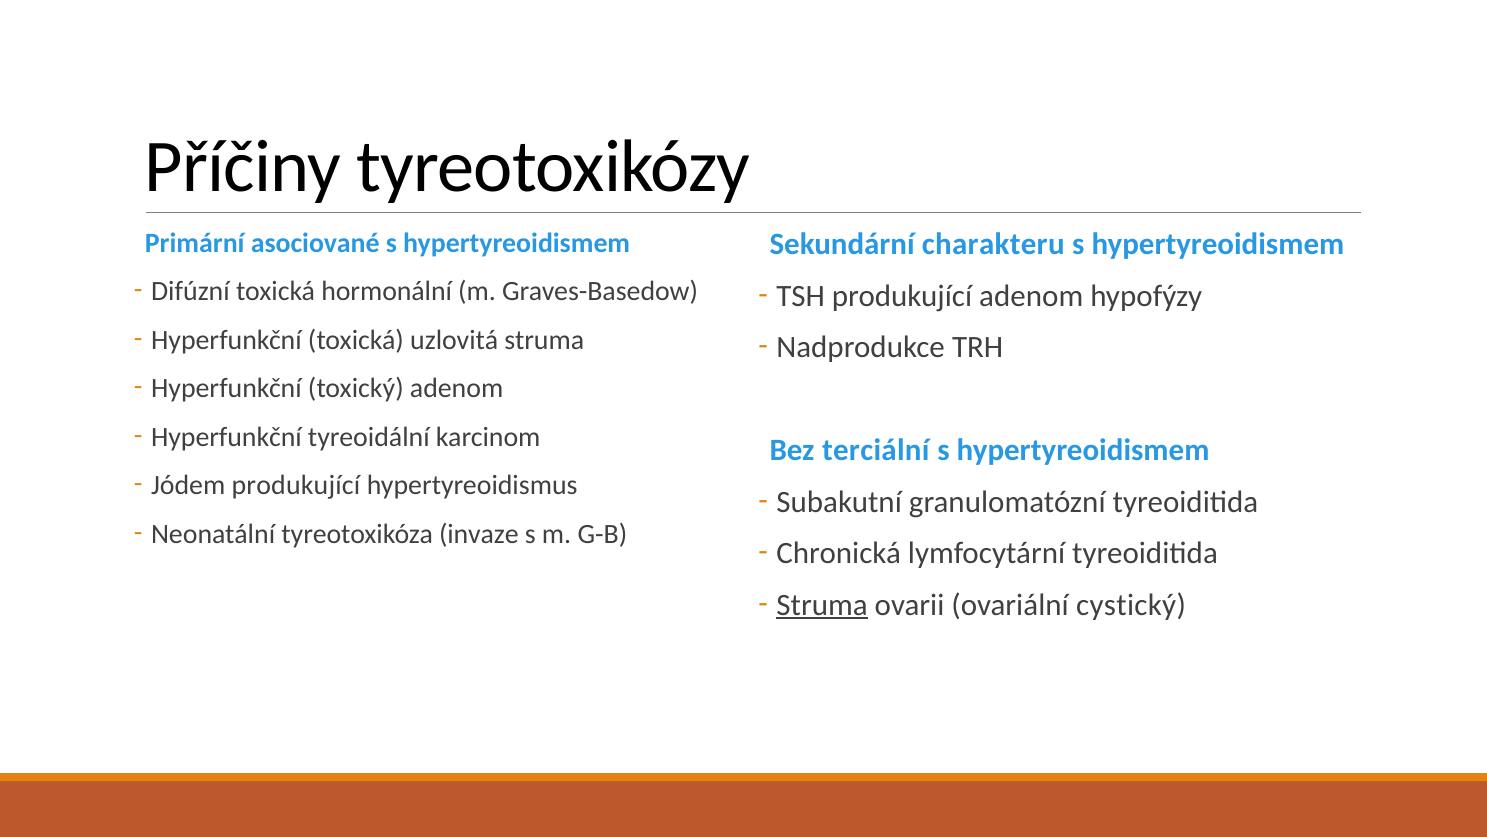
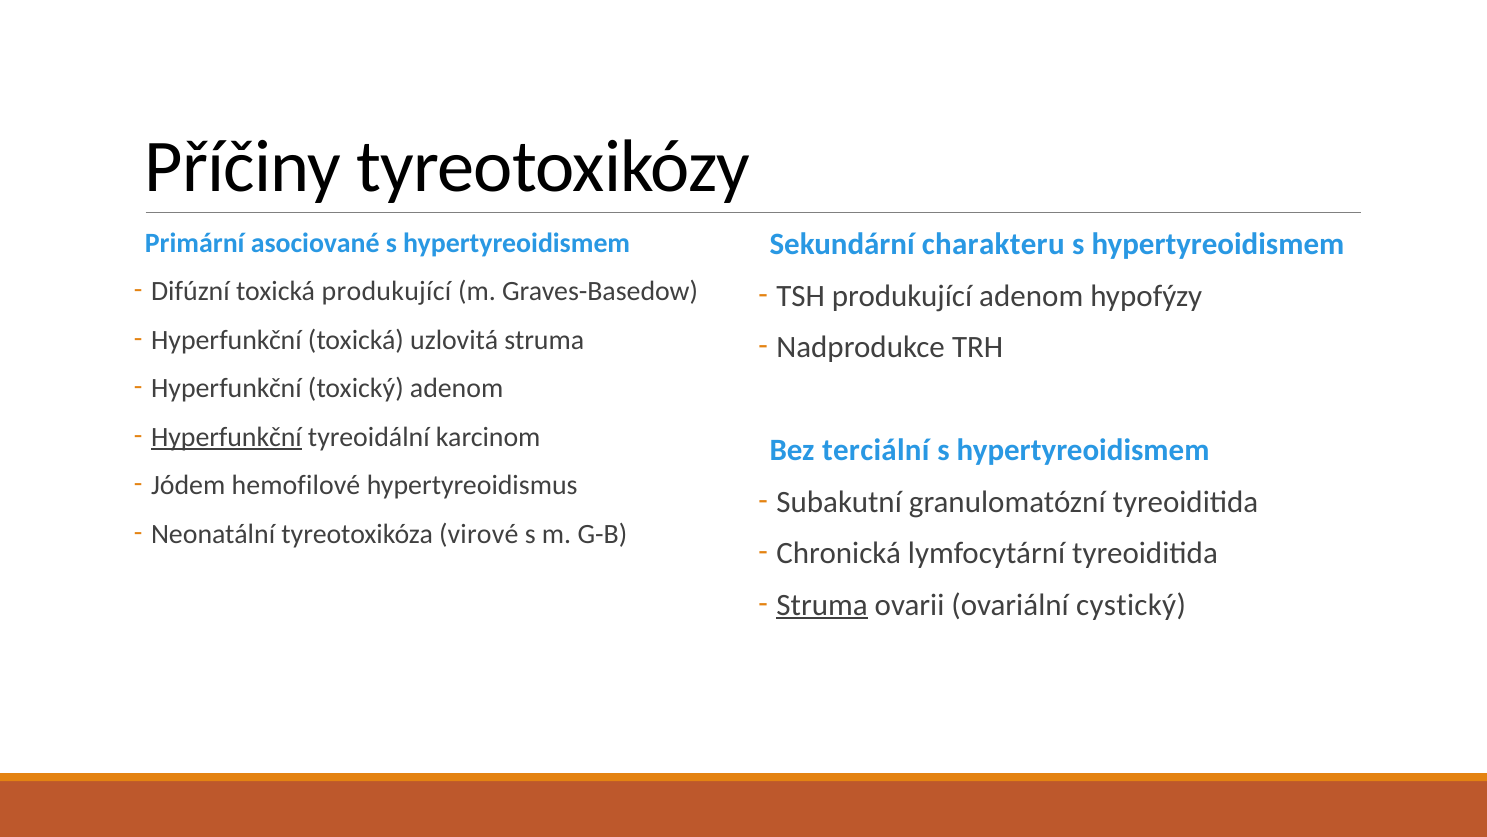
toxická hormonální: hormonální -> produkující (386, 291)
Hyperfunkční underline: none -> present (226, 437)
Jódem produkující: produkující -> hemofilové (296, 485)
invaze: invaze -> virové (479, 534)
